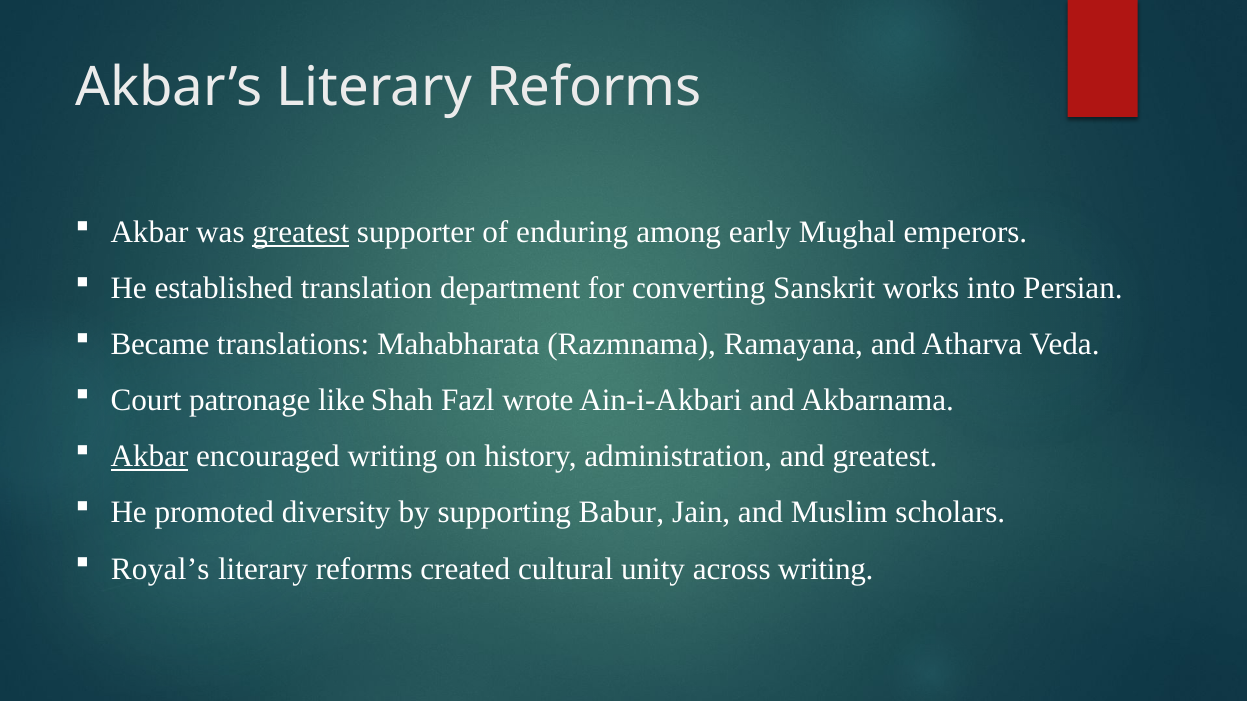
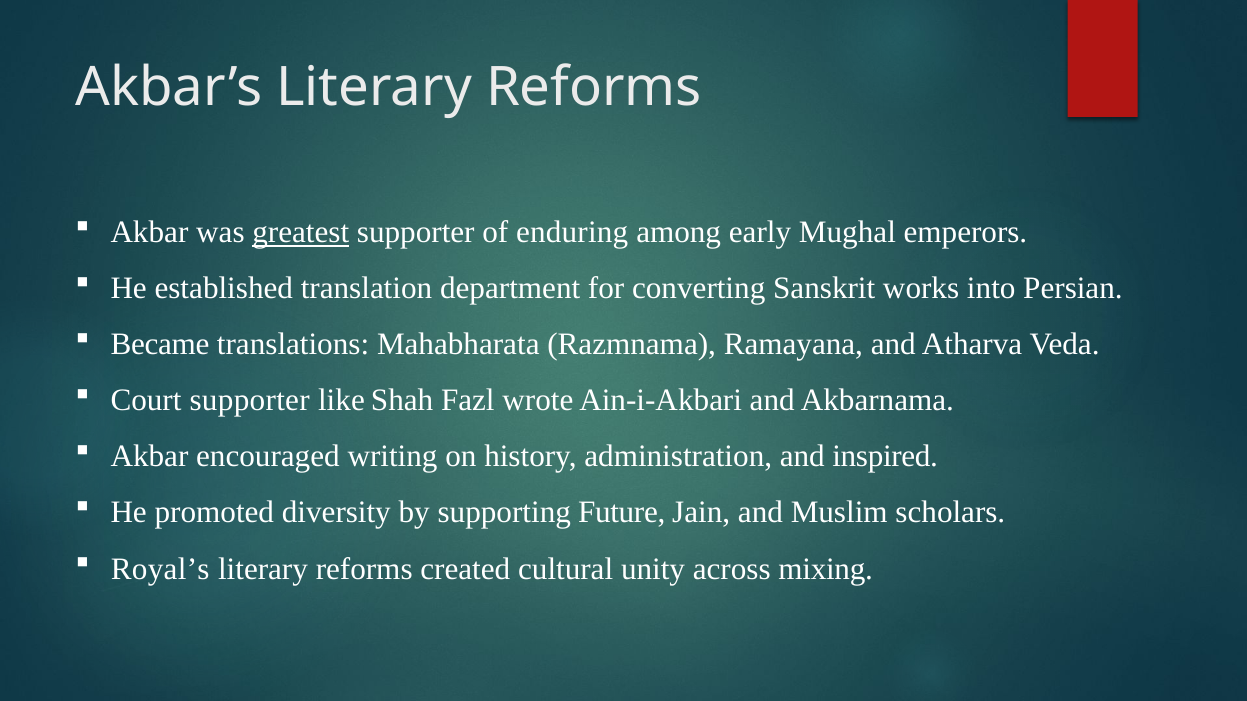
Court patronage: patronage -> supporter (250, 401)
Akbar underline: present -> none (149, 457)
and greatest: greatest -> inspired (885, 457)
Babur: Babur -> Future (622, 513)
across writing: writing -> mixing (826, 569)
